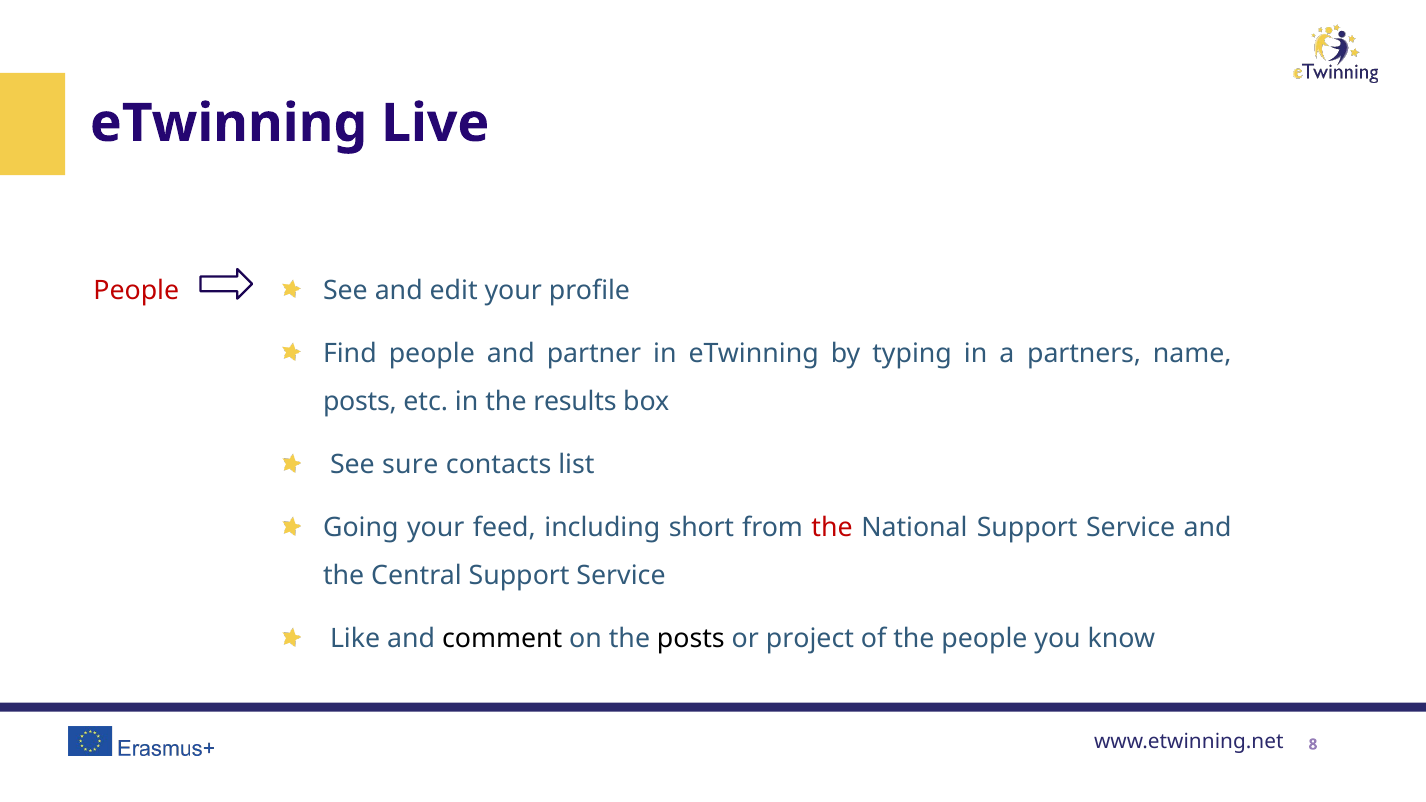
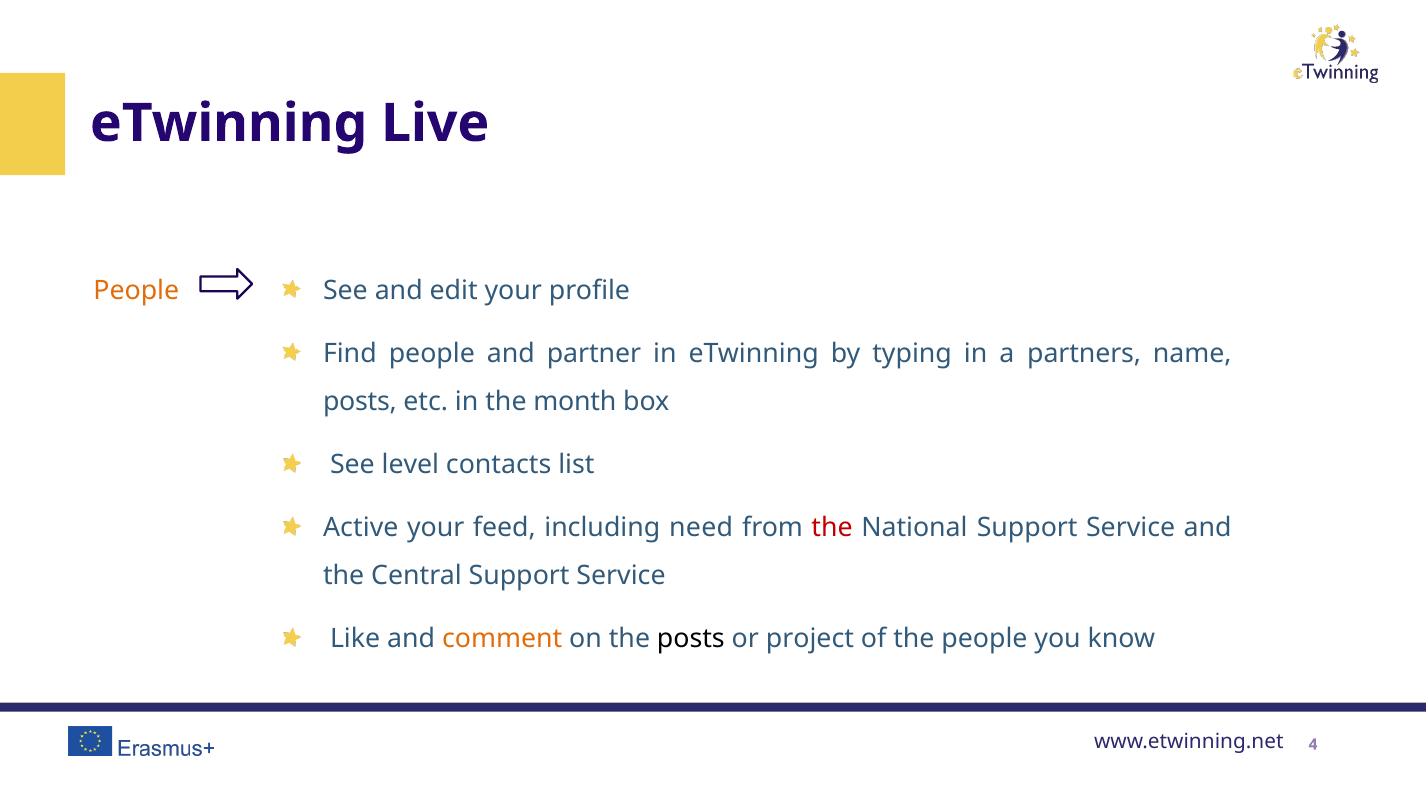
People colour: red -> orange (136, 290)
results: results -> month (575, 402)
sure: sure -> level (410, 465)
Going: Going -> Active (361, 528)
short: short -> need (701, 528)
comment colour: black -> orange (502, 639)
8: 8 -> 4 (1313, 745)
